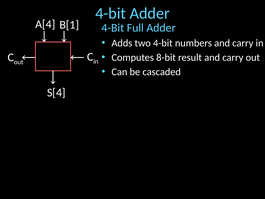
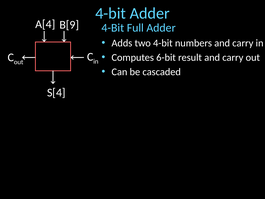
B[1: B[1 -> B[9 (69, 25)
8-bit: 8-bit -> 6-bit (166, 57)
